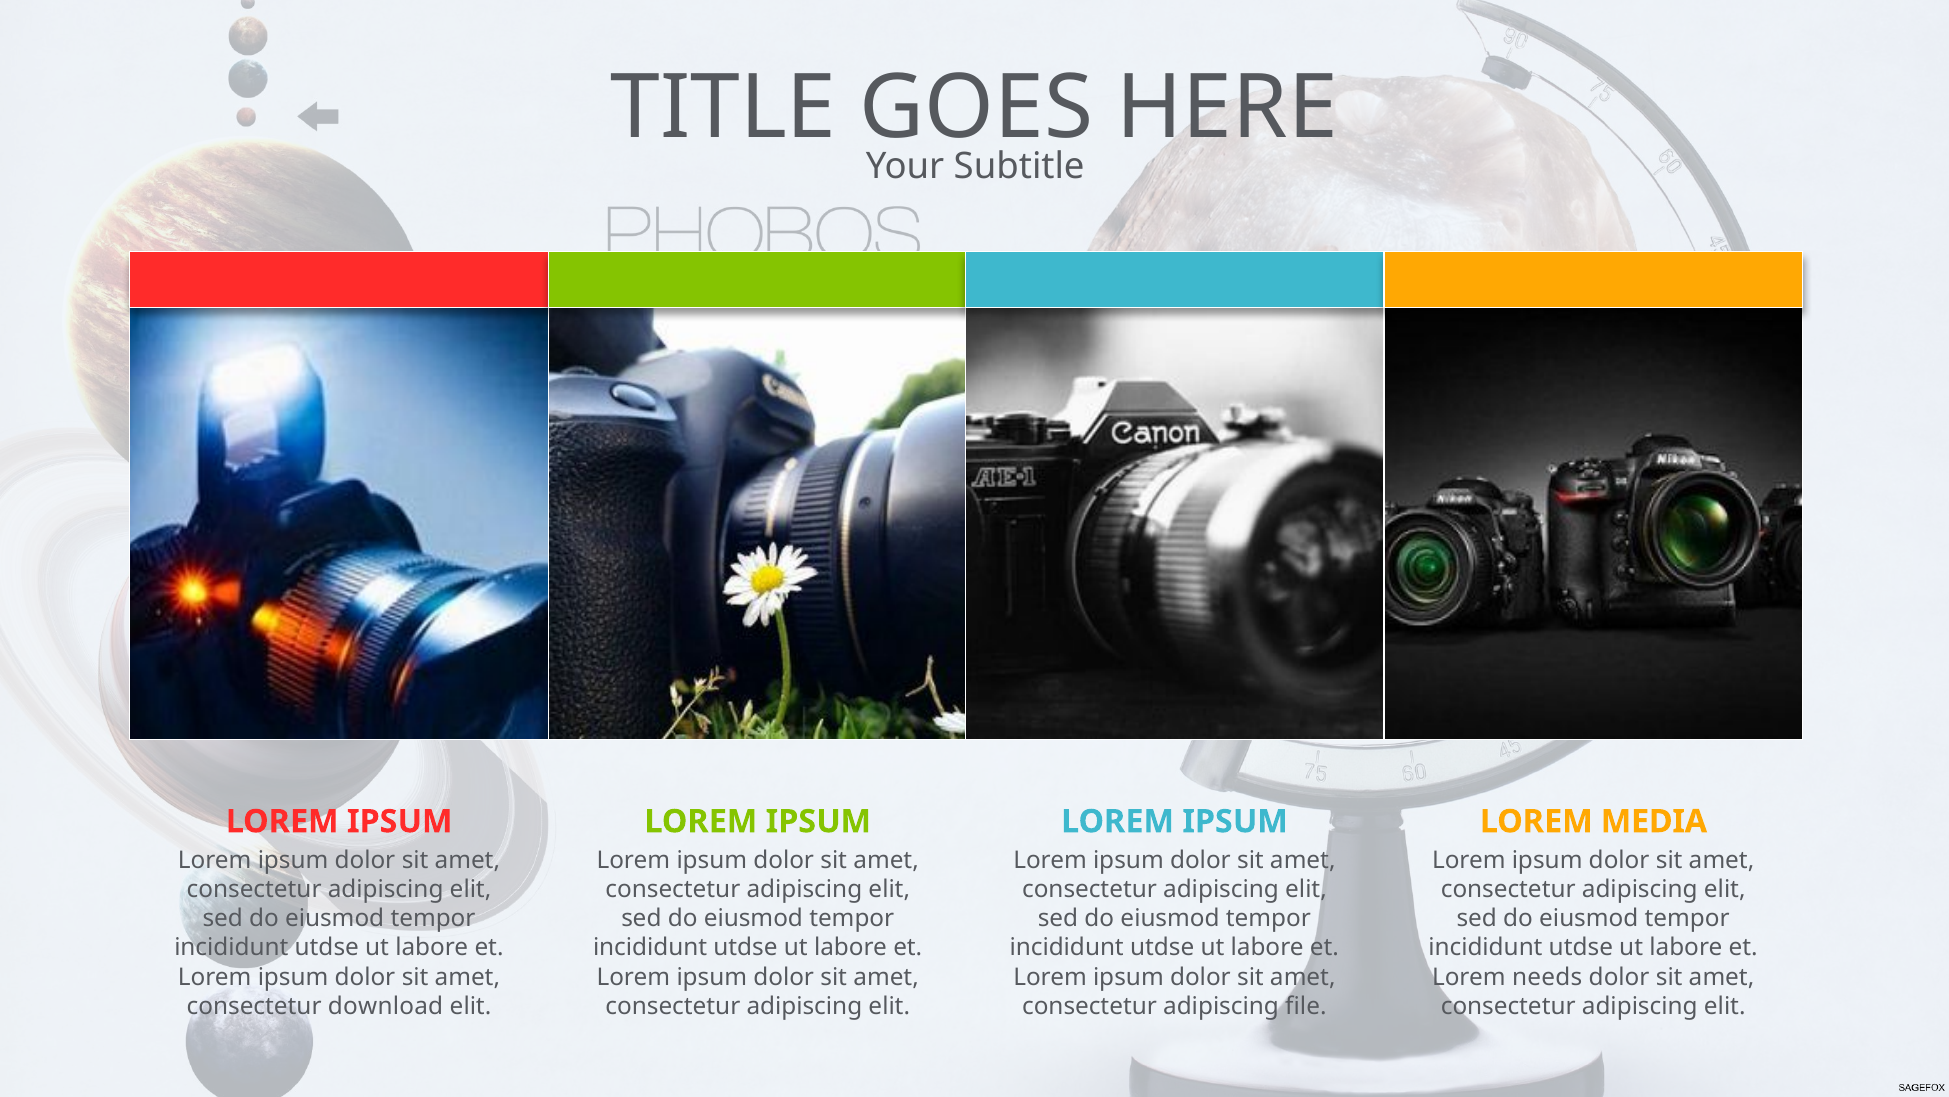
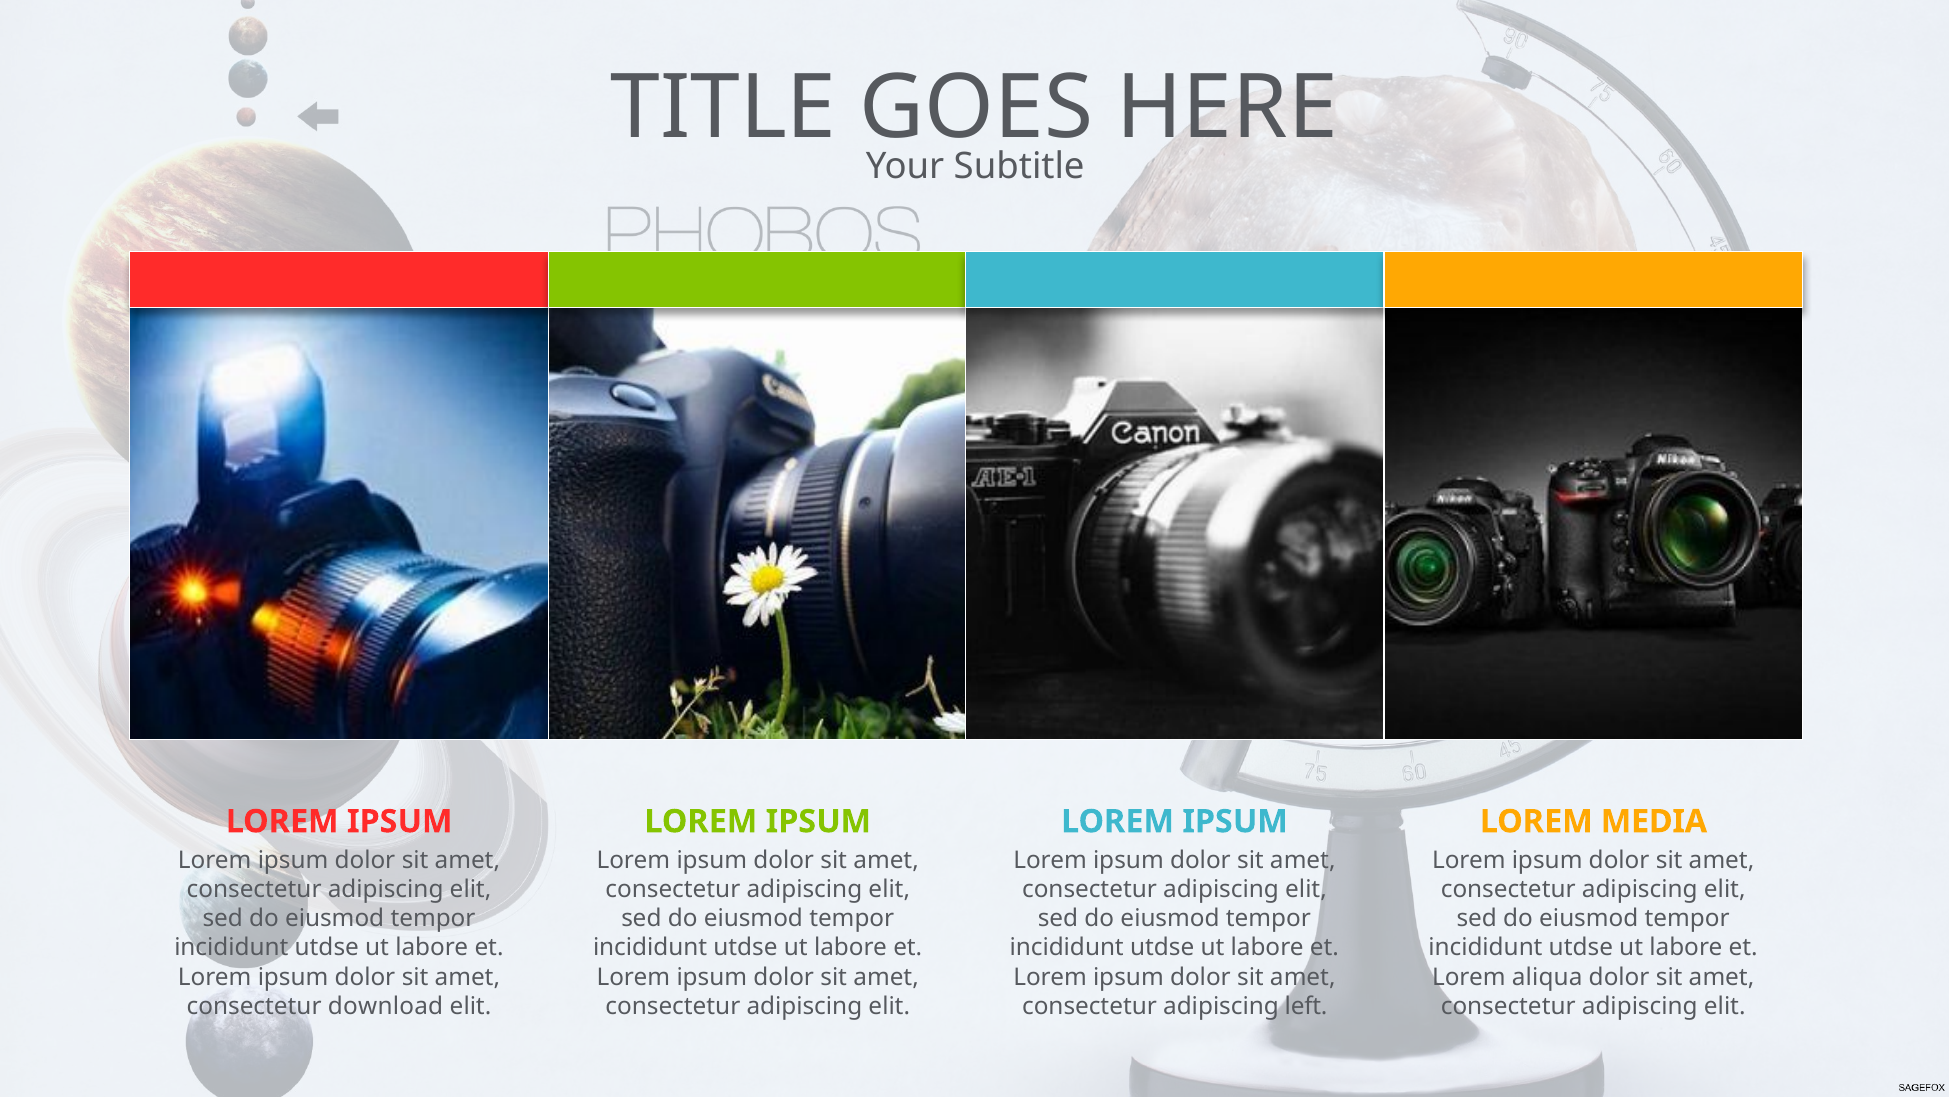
needs: needs -> aliqua (1547, 976)
file: file -> left (1306, 1006)
